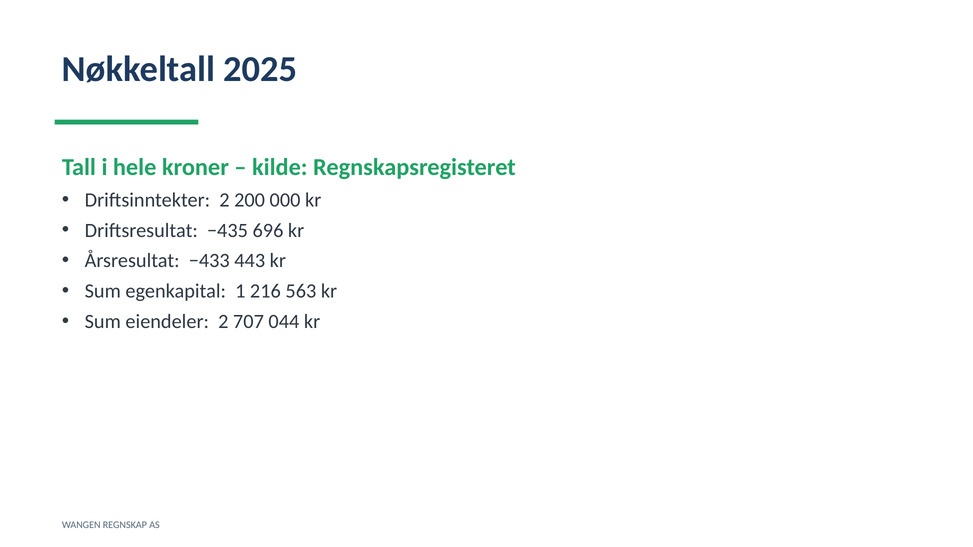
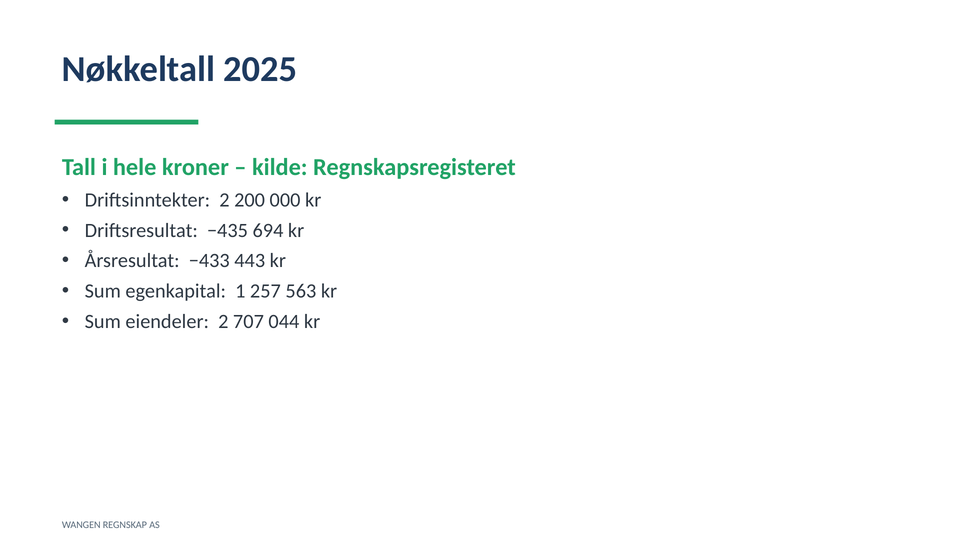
696: 696 -> 694 (268, 231)
216: 216 -> 257 (265, 291)
